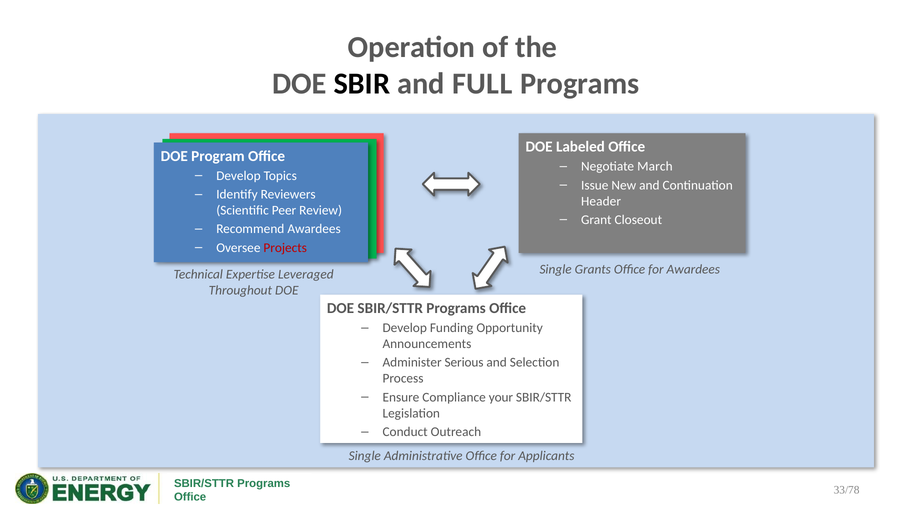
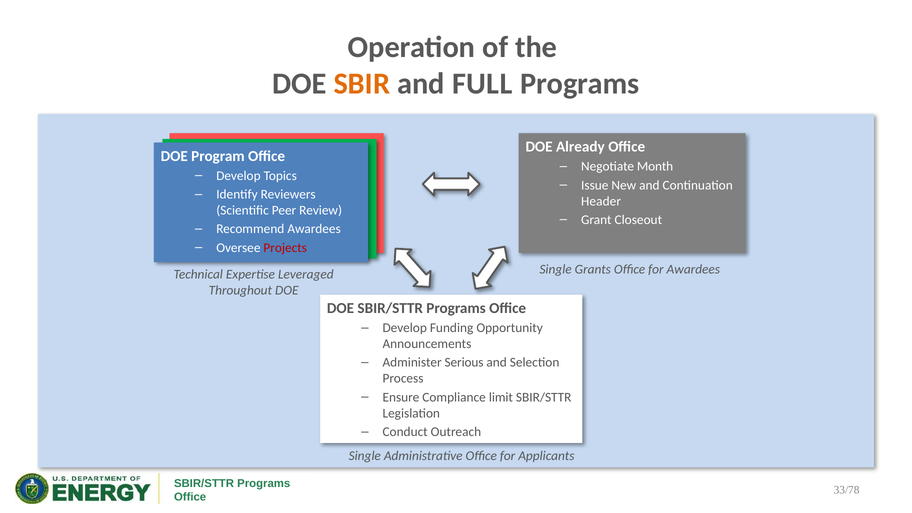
SBIR colour: black -> orange (362, 84)
Labeled: Labeled -> Already (580, 147)
March: March -> Month (655, 166)
your: your -> limit (501, 397)
